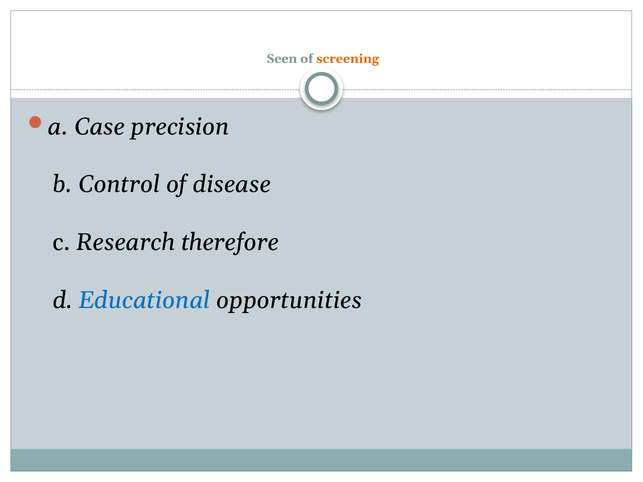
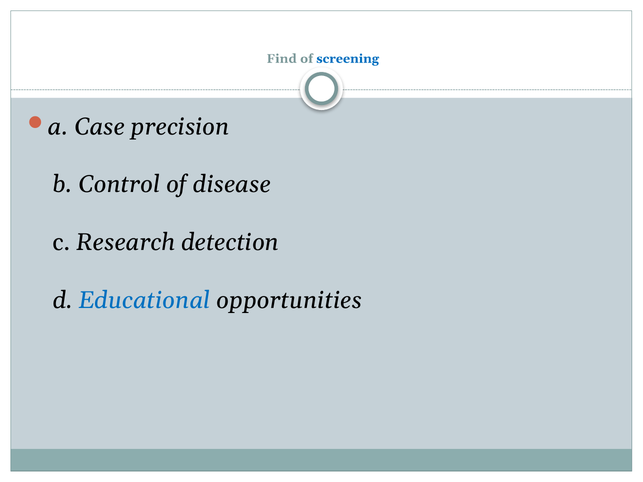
Seen: Seen -> Find (282, 59)
screening colour: orange -> blue (348, 59)
therefore: therefore -> detection (230, 243)
